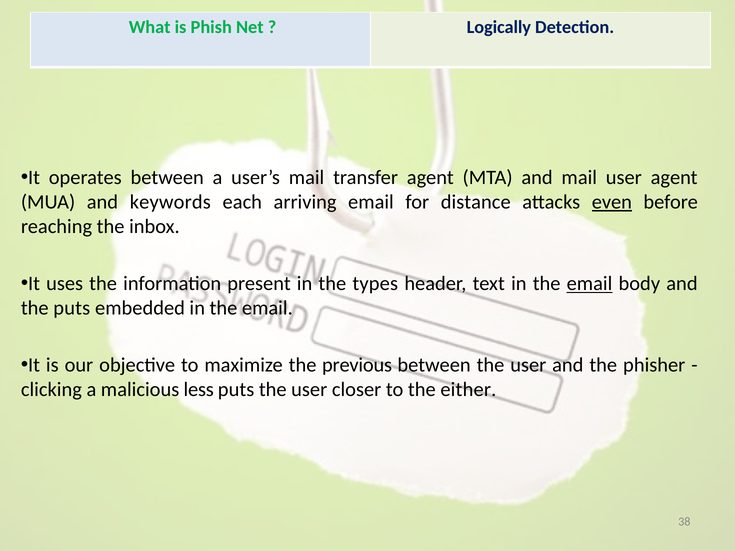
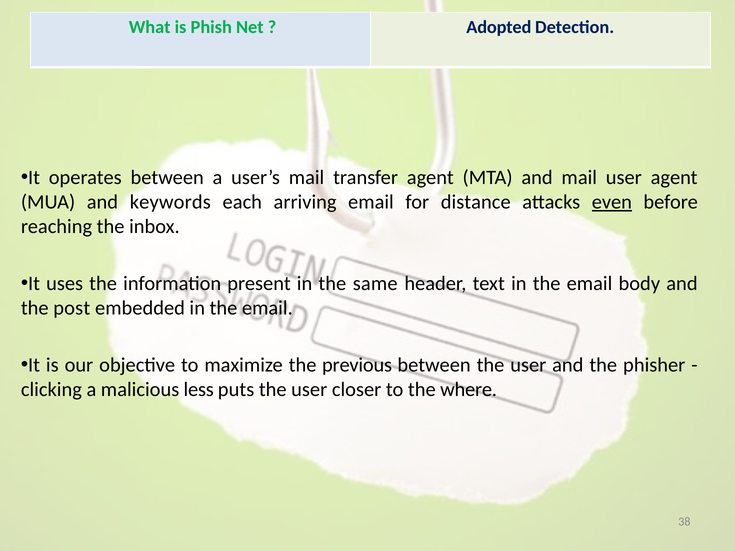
Logically: Logically -> Adopted (499, 27)
types: types -> same (375, 284)
email underline: present -> none (590, 284)
the puts: puts -> post (72, 308)
either: either -> where (469, 390)
